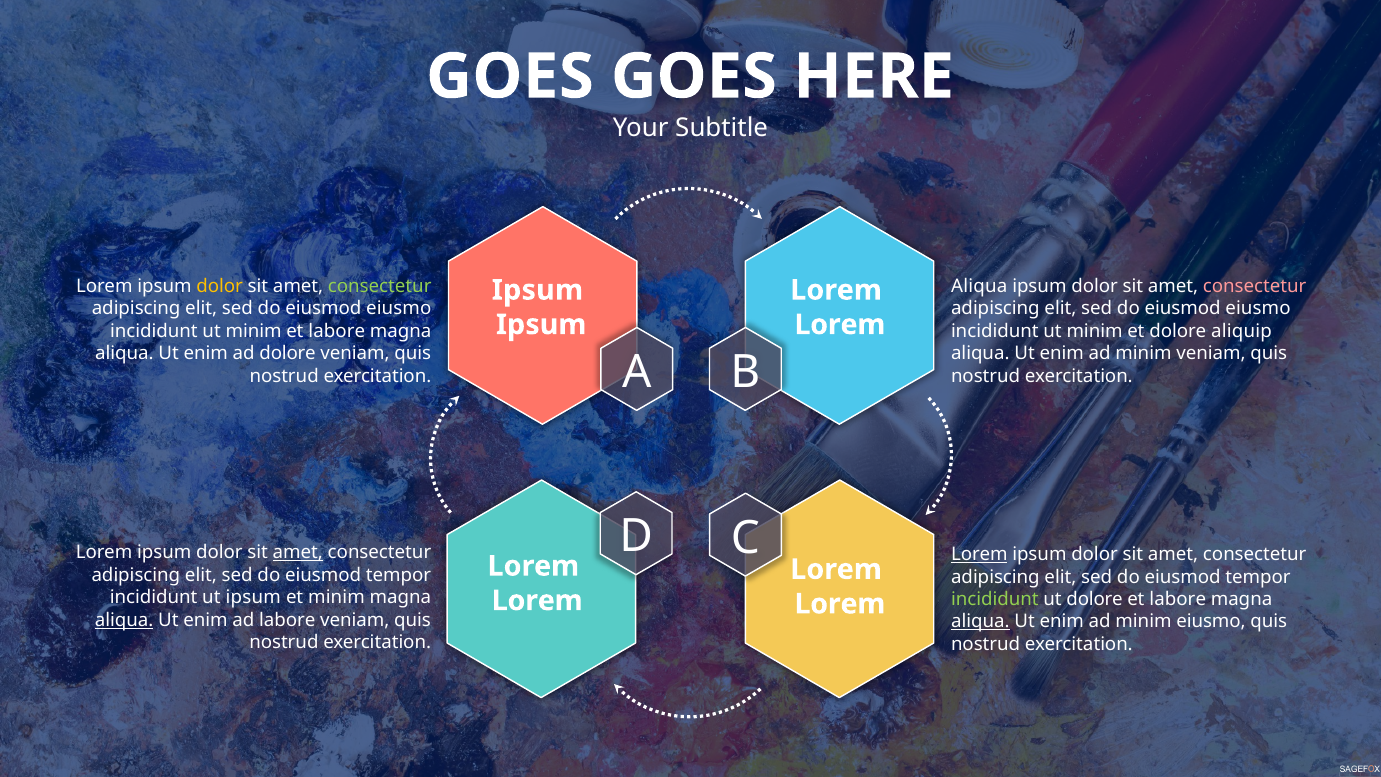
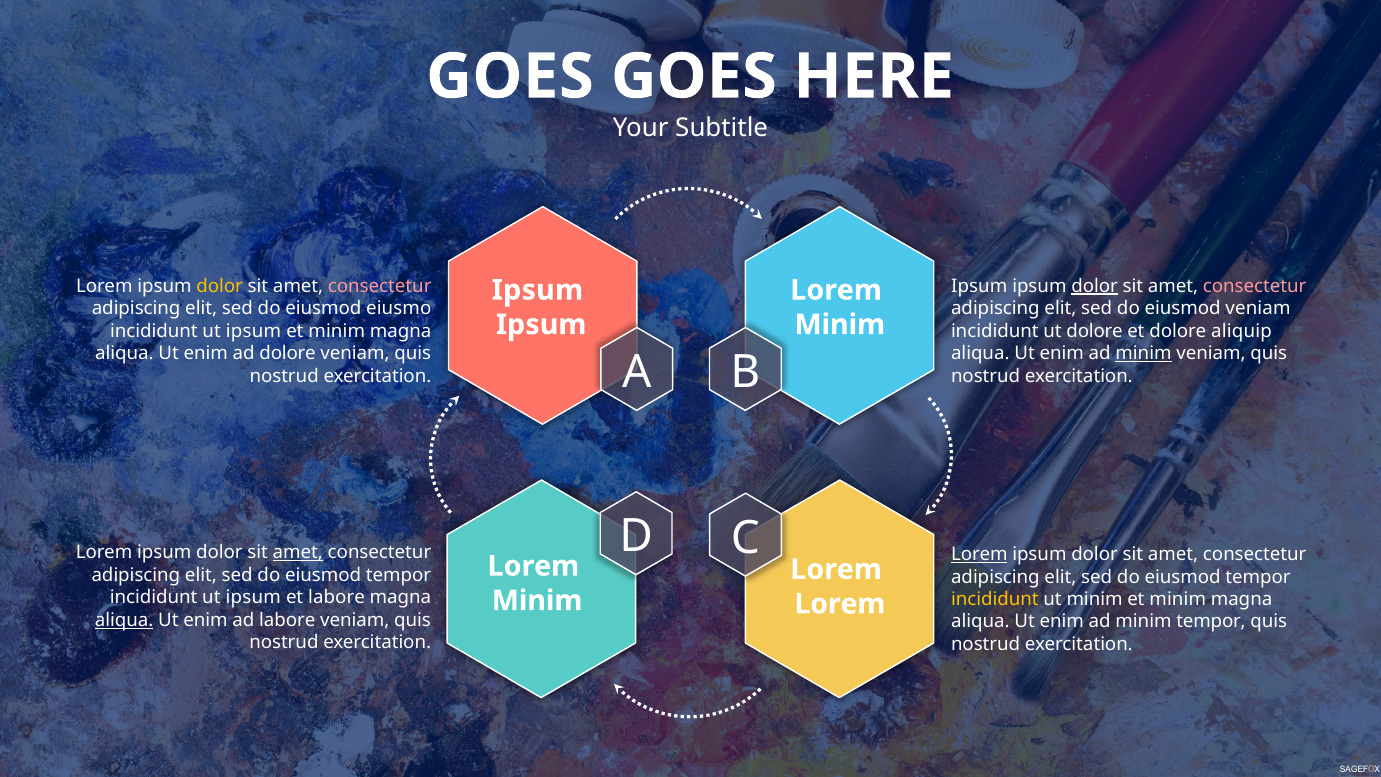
consectetur colour: light green -> pink (380, 286)
Aliqua: Aliqua -> Ipsum (979, 286)
dolor underline: none -> present (1095, 286)
eiusmo: eiusmo -> veniam (1258, 308)
Lorem: Lorem -> Minim (840, 325)
minim: minim -> ipsum (253, 331)
labore: labore -> minim (337, 331)
minim: minim -> dolore (1095, 331)
minim underline: none -> present (1144, 353)
et minim: minim -> labore (337, 598)
incididunt colour: light green -> yellow (995, 599)
ut dolore: dolore -> minim (1095, 599)
labore: labore -> minim (1178, 599)
Lorem: Lorem -> Minim (537, 601)
aliqua underline: present -> none (980, 622)
minim eiusmo: eiusmo -> tempor (1211, 622)
